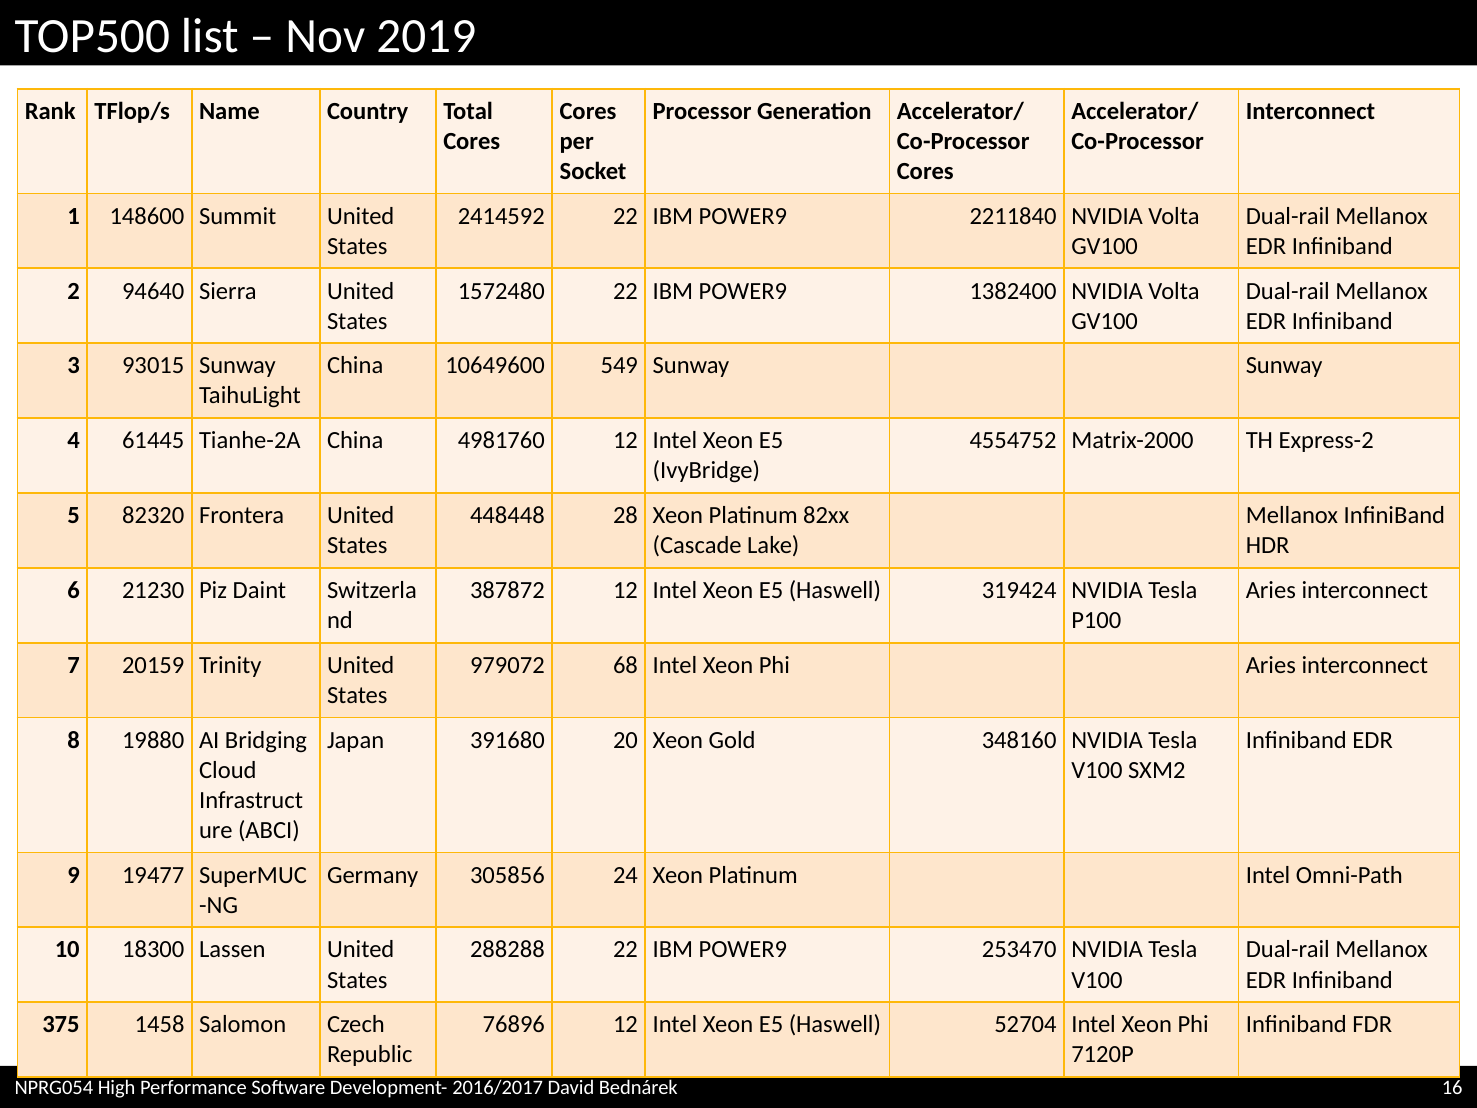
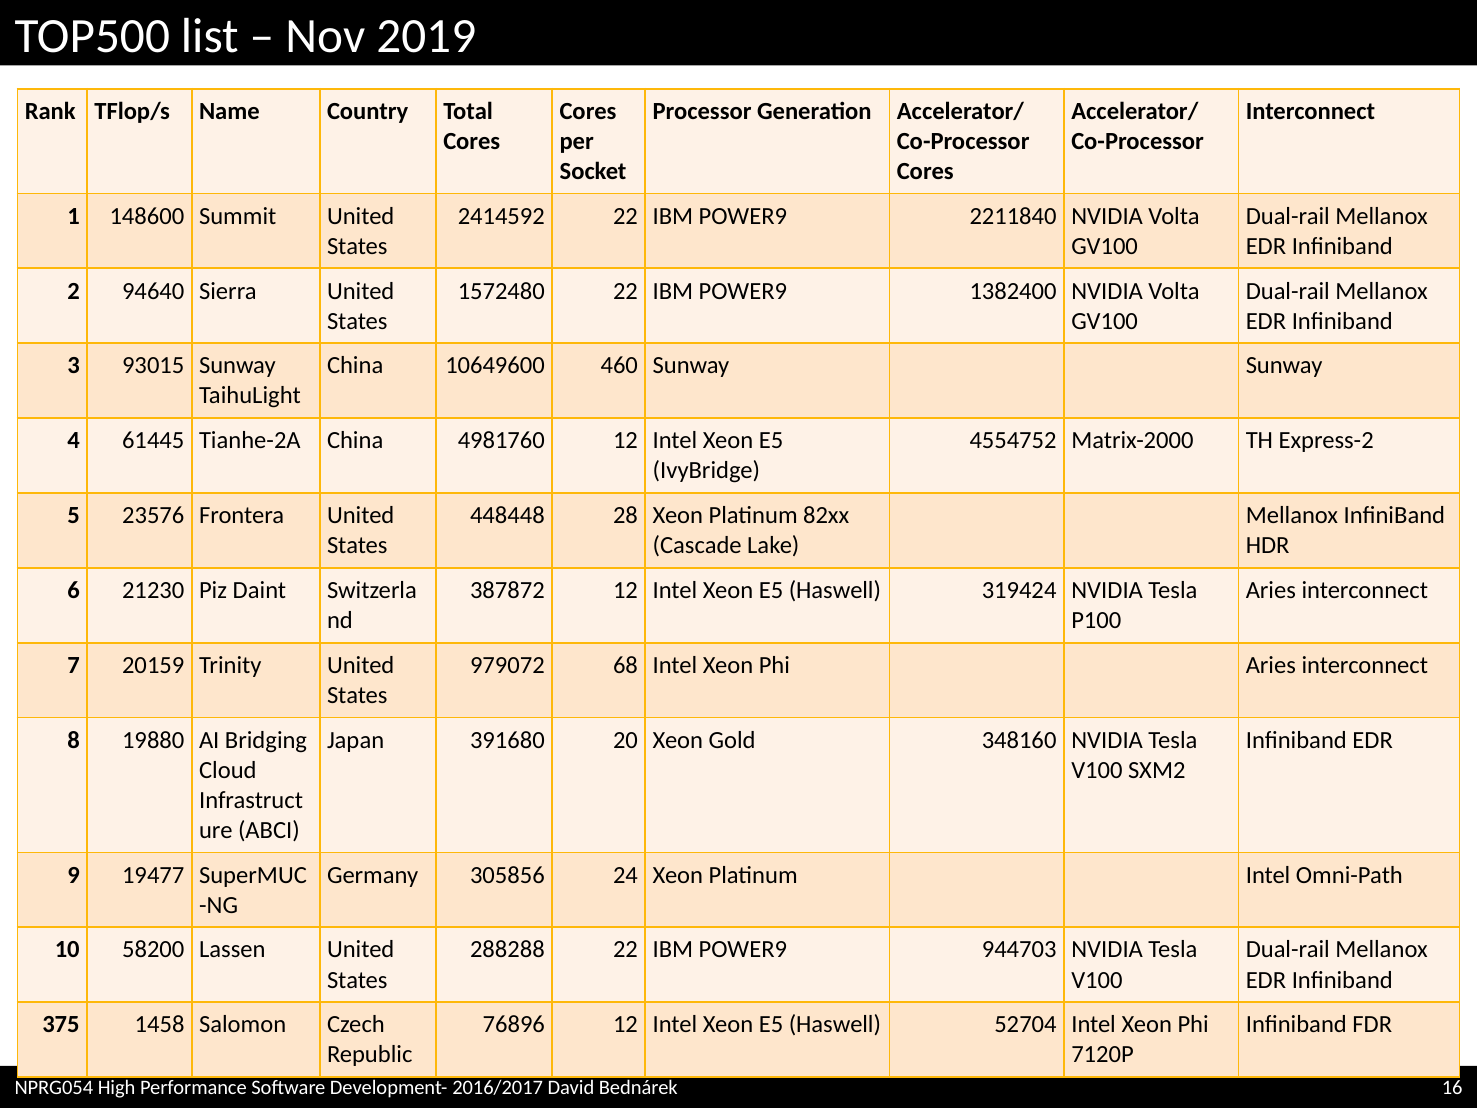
549: 549 -> 460 (619, 366)
82320: 82320 -> 23576 (153, 515)
18300: 18300 -> 58200 (153, 950)
253470: 253470 -> 944703 (1019, 950)
